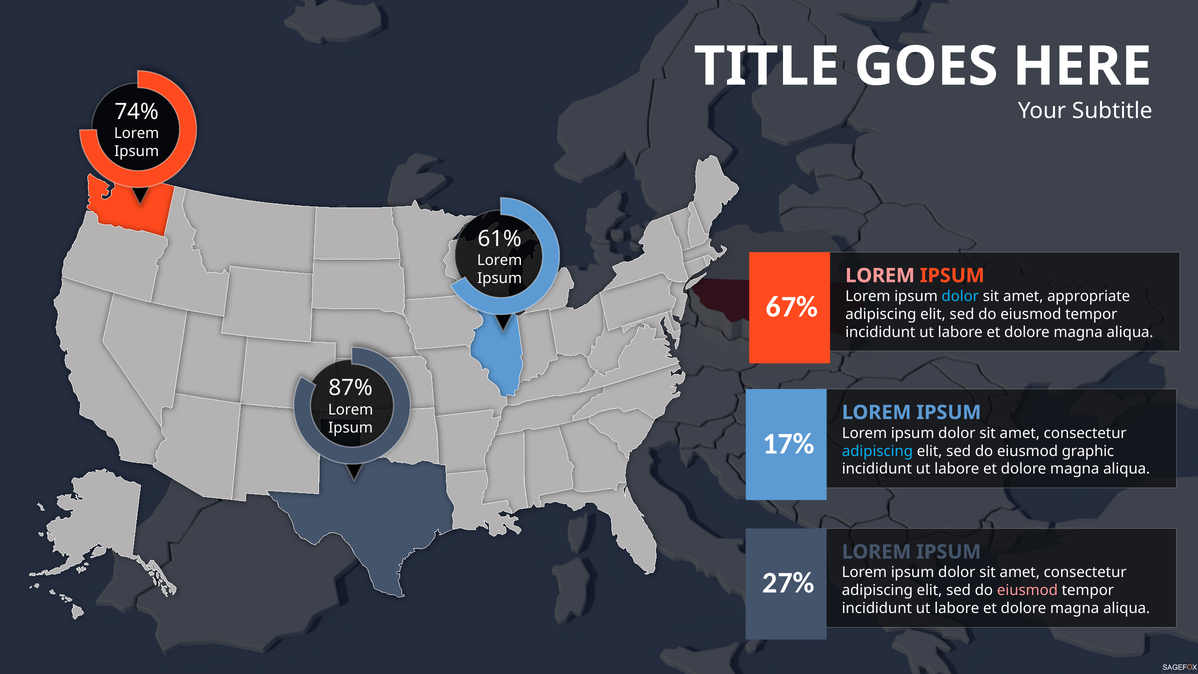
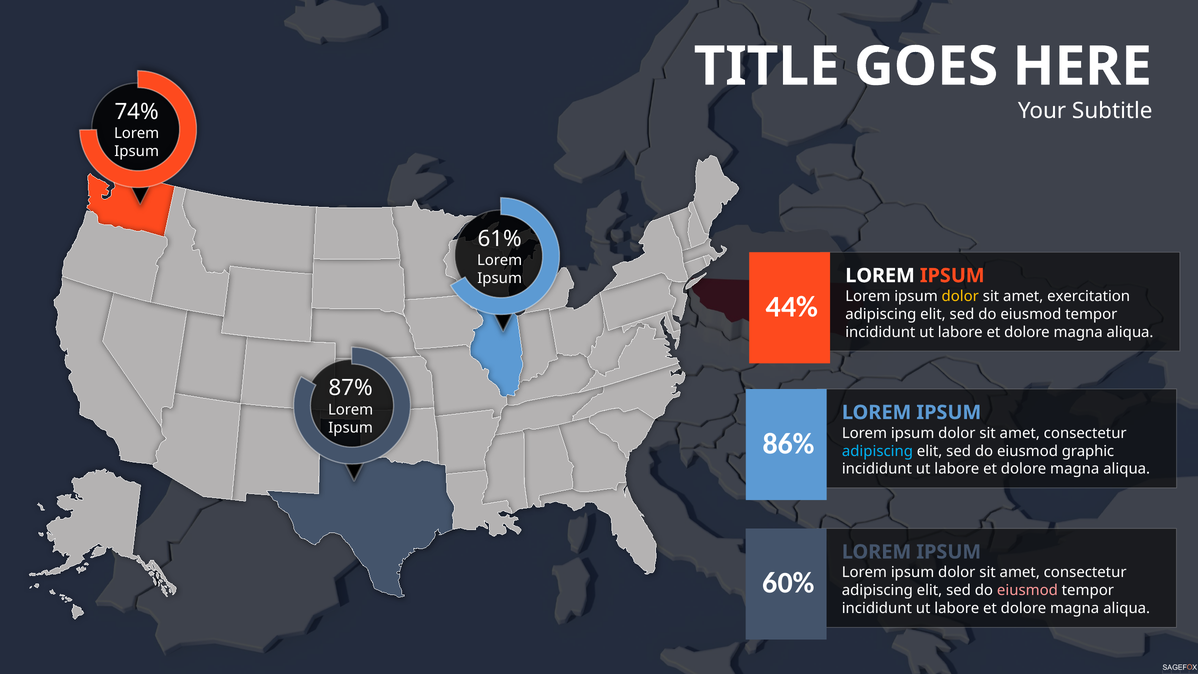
LOREM colour: pink -> white (880, 276)
dolor colour: light blue -> yellow (960, 296)
appropriate: appropriate -> exercitation (1089, 296)
67%: 67% -> 44% (792, 307)
17%: 17% -> 86% (789, 444)
27%: 27% -> 60% (789, 583)
